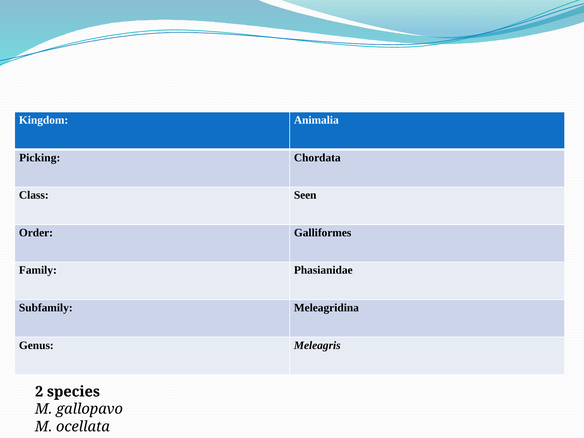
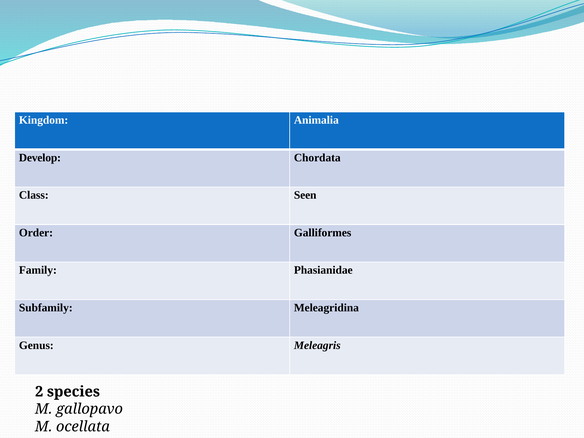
Picking: Picking -> Develop (40, 158)
